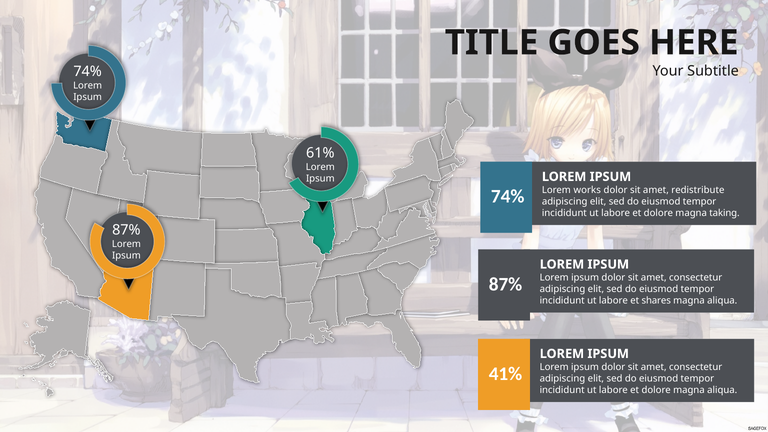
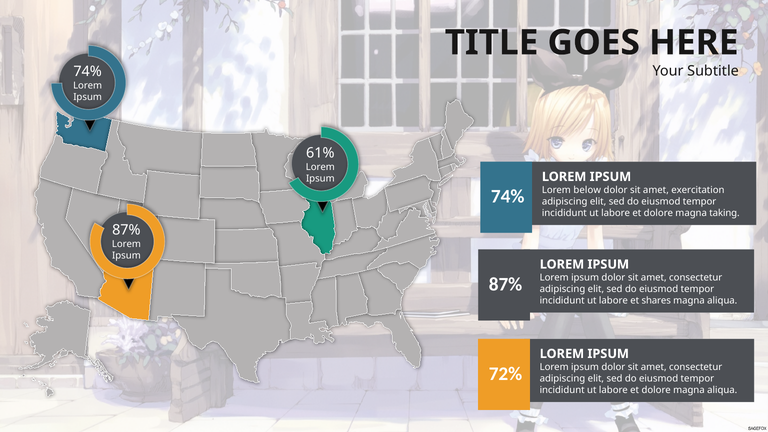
works: works -> below (587, 190)
redistribute: redistribute -> exercitation (698, 190)
41%: 41% -> 72% (505, 374)
